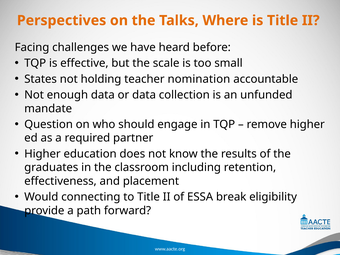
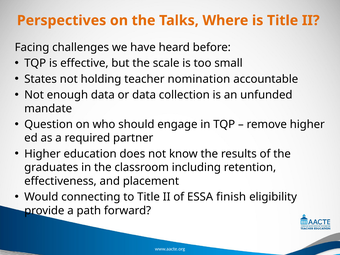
break: break -> finish (231, 197)
